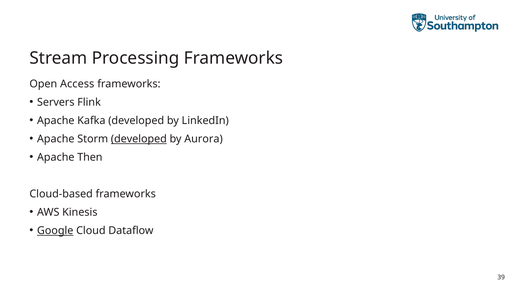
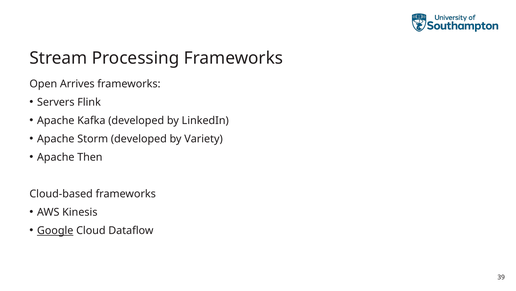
Access: Access -> Arrives (77, 84)
developed underline: present -> none (139, 139)
Aurora: Aurora -> Variety (204, 139)
